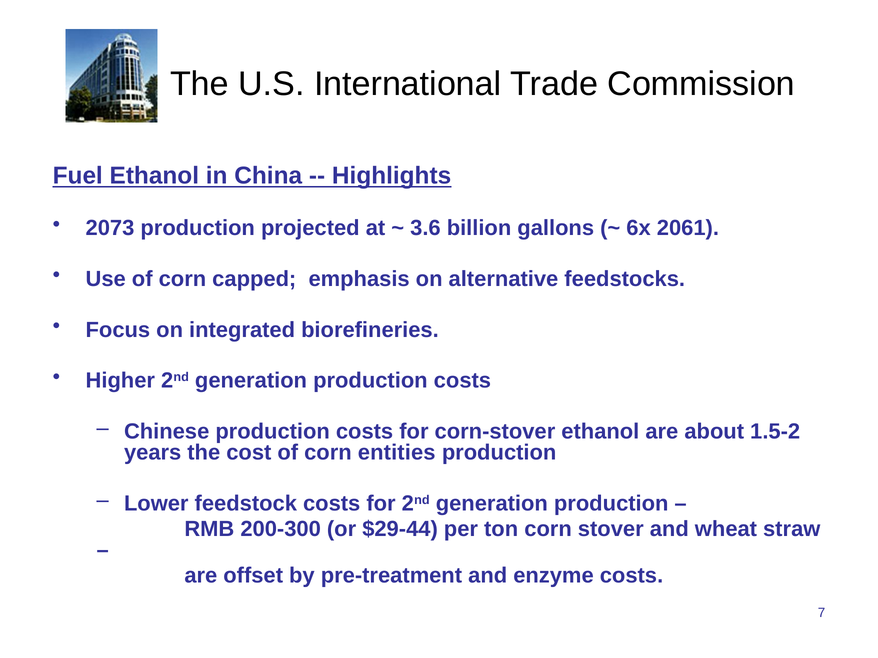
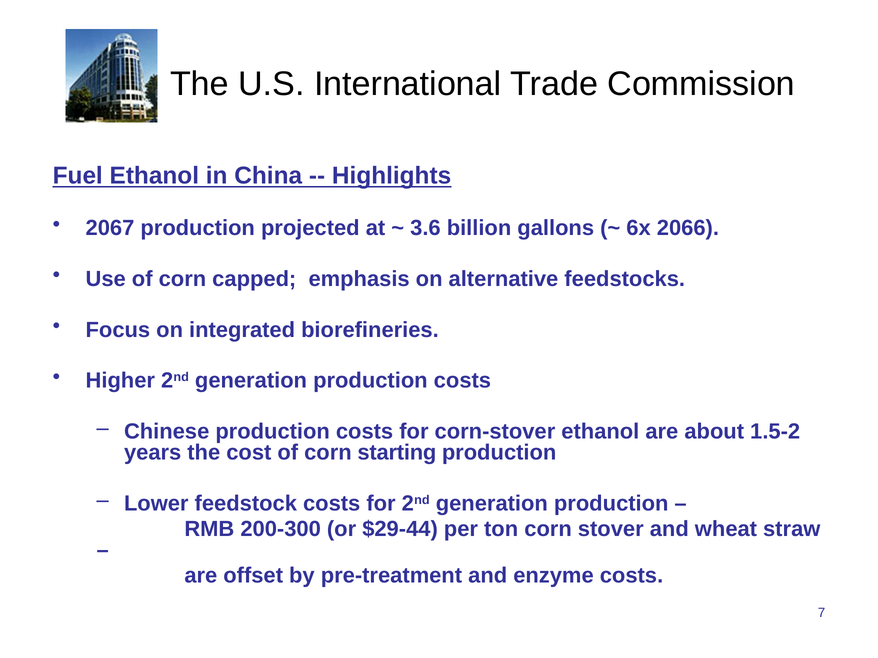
2073: 2073 -> 2067 (110, 228)
2061: 2061 -> 2066 (688, 228)
entities: entities -> starting (397, 453)
